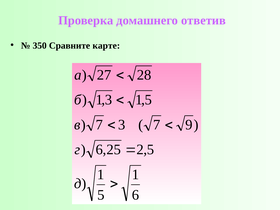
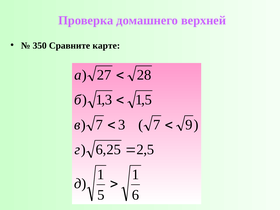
ответив: ответив -> верхней (204, 20)
